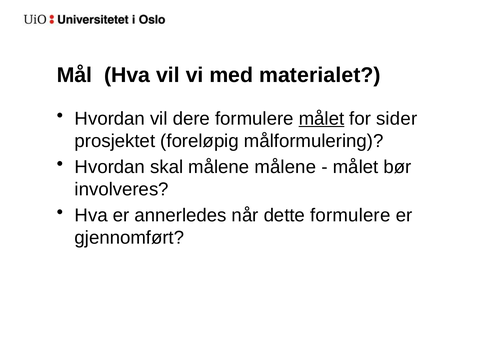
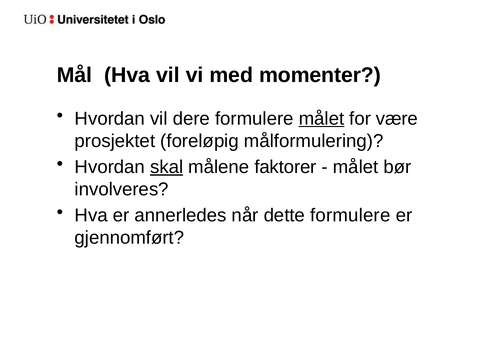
materialet: materialet -> momenter (320, 75)
sider: sider -> være (397, 119)
skal underline: none -> present (167, 167)
målene målene: målene -> faktorer (285, 167)
